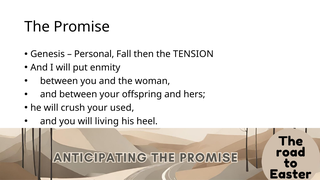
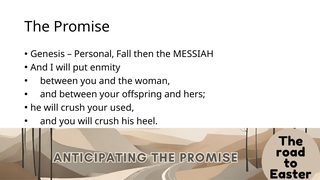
TENSION: TENSION -> MESSIAH (193, 54)
you will living: living -> crush (107, 121)
